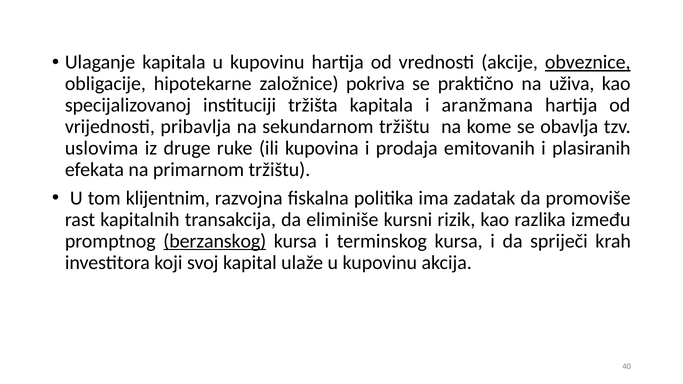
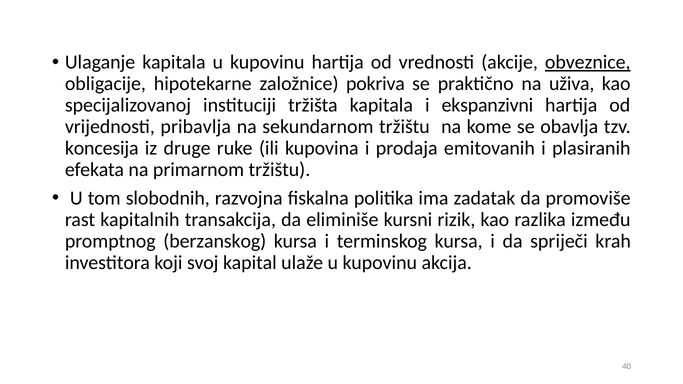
aranžmana: aranžmana -> ekspanzivni (487, 105)
uslovima: uslovima -> koncesija (102, 148)
klijentnim: klijentnim -> slobodnih (168, 198)
berzanskog underline: present -> none (215, 241)
